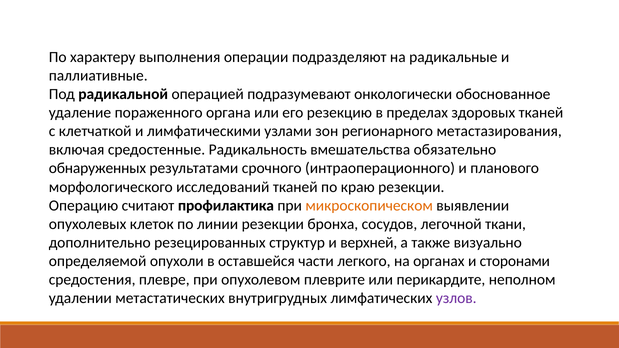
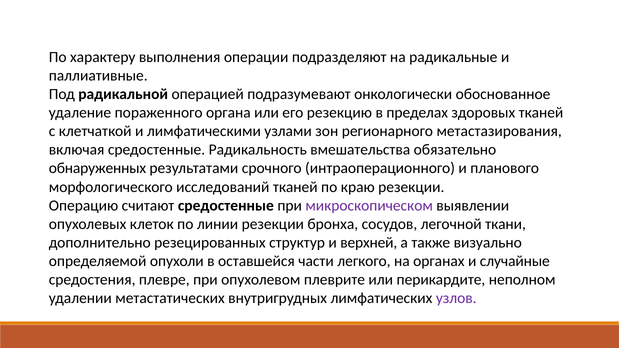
считают профилактика: профилактика -> средостенные (226, 206)
микроскопическом colour: orange -> purple (369, 206)
сторонами: сторонами -> случайные (515, 261)
